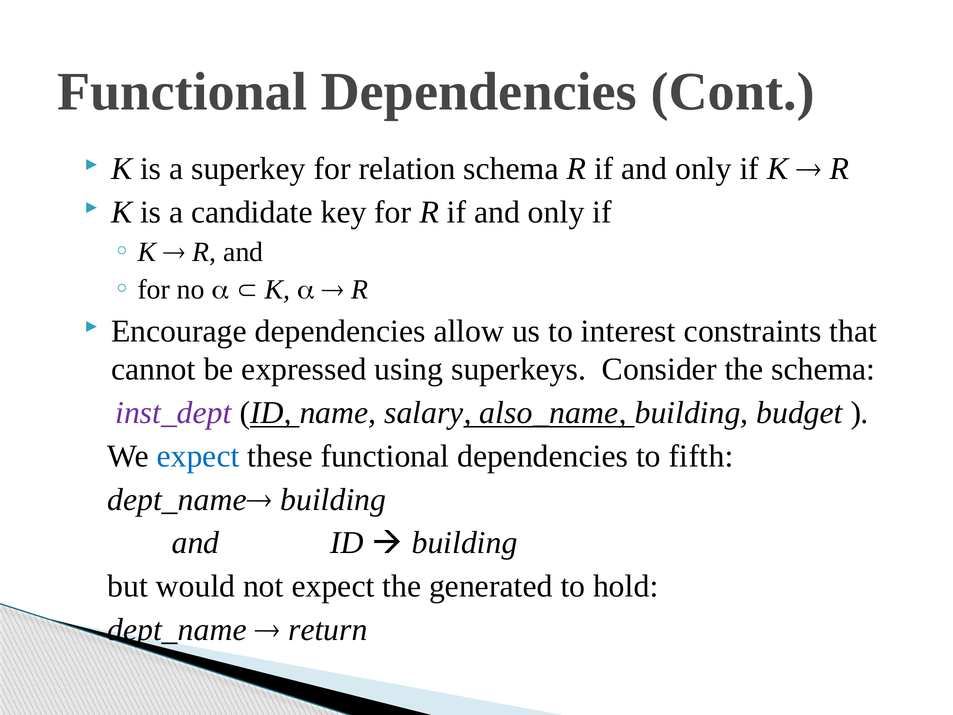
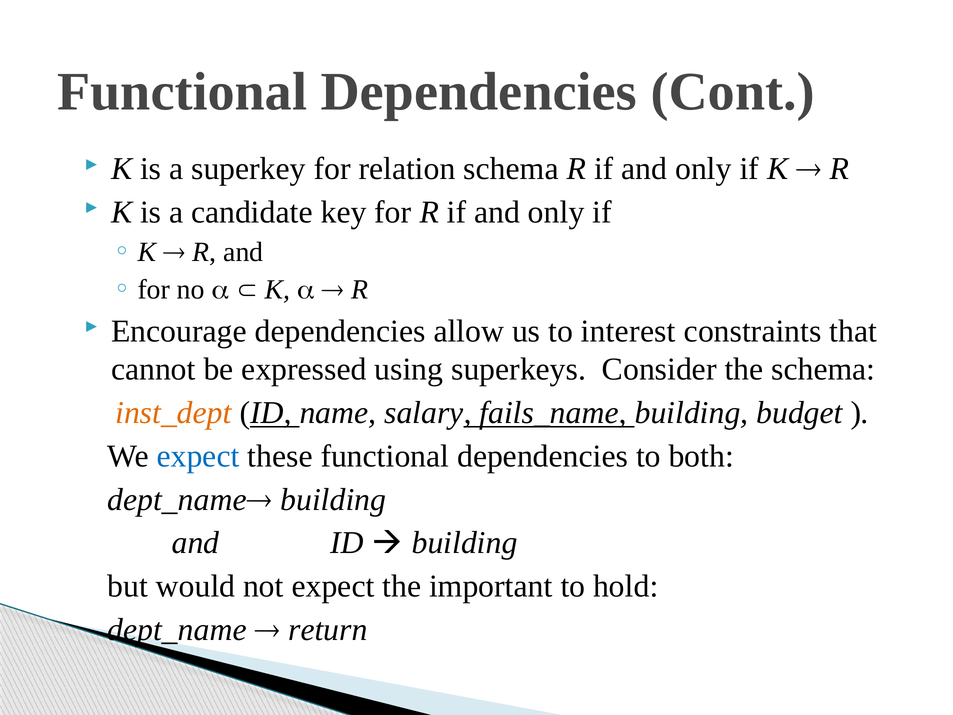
inst_dept colour: purple -> orange (173, 413)
also_name: also_name -> fails_name (553, 413)
fifth: fifth -> both (701, 456)
generated: generated -> important (491, 586)
